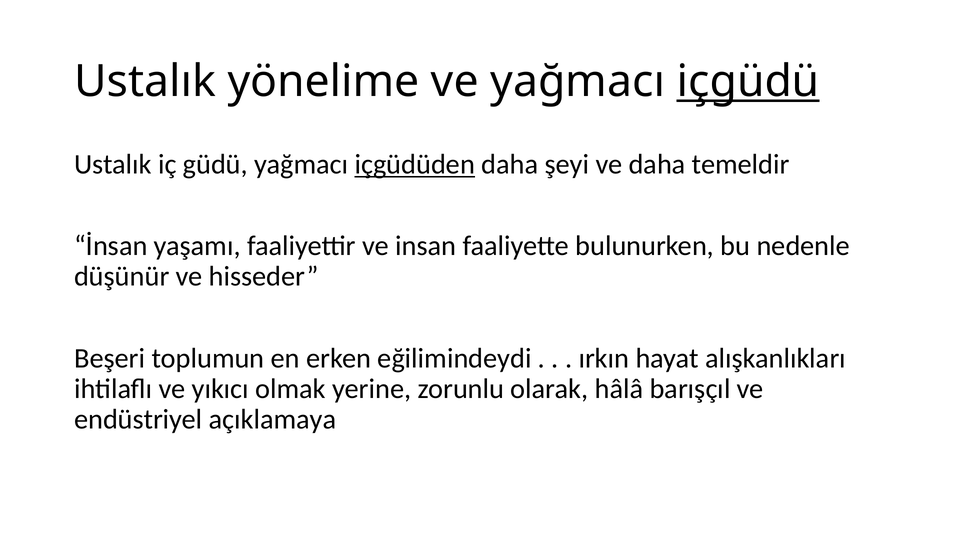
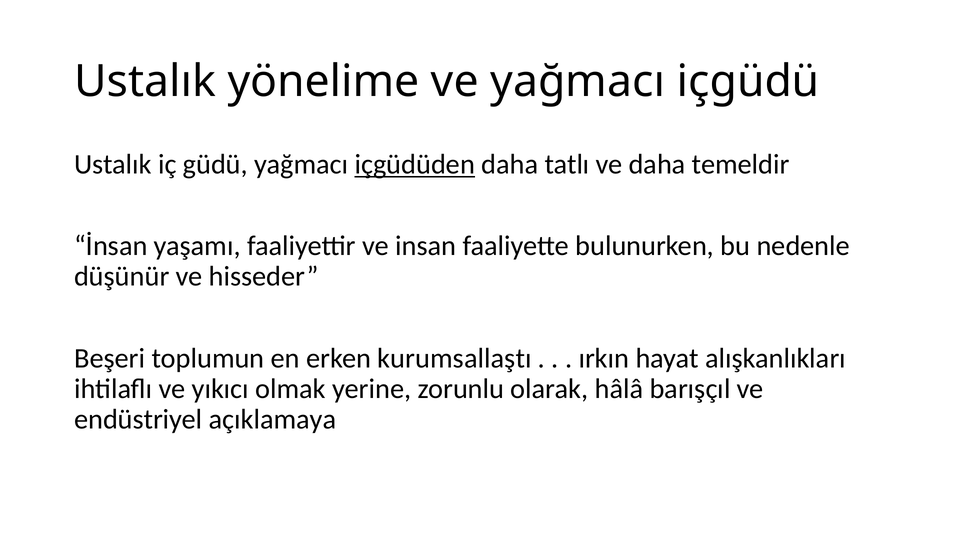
içgüdü underline: present -> none (748, 82)
şeyi: şeyi -> tatlı (567, 165)
eğilimindeydi: eğilimindeydi -> kurumsallaştı (455, 358)
